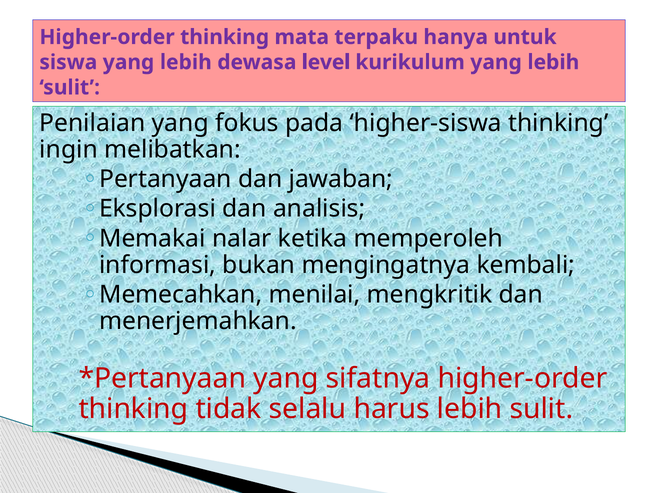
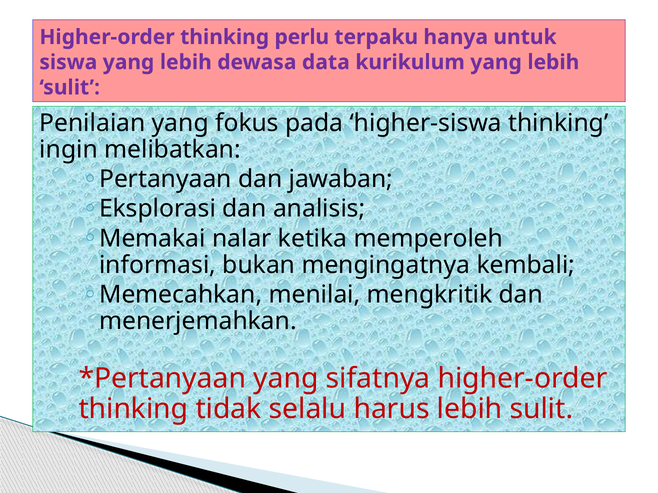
mata: mata -> perlu (302, 37)
level: level -> data (326, 62)
